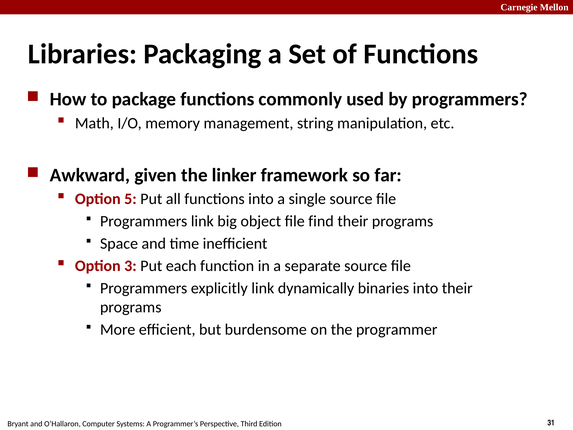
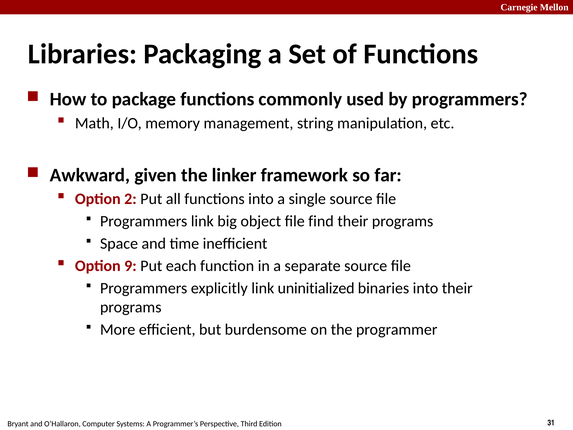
5: 5 -> 2 (130, 199)
3: 3 -> 9 (130, 266)
dynamically: dynamically -> uninitialized (316, 288)
